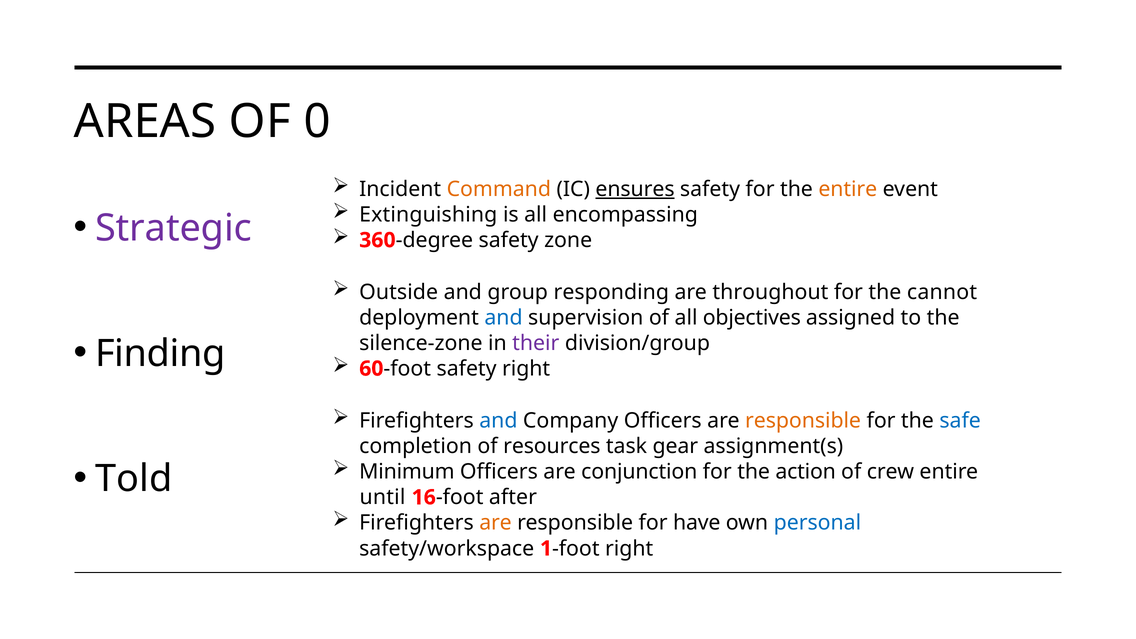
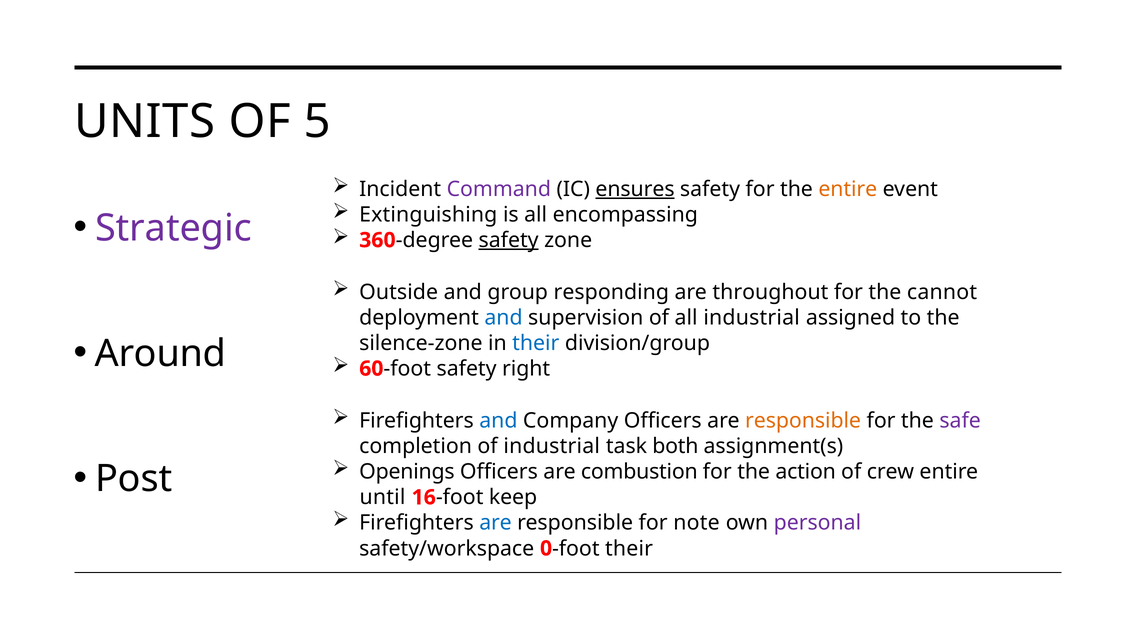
AREAS: AREAS -> UNITS (145, 122)
0: 0 -> 5 (317, 122)
Command colour: orange -> purple (499, 189)
safety underline: none -> present (509, 240)
all objectives: objectives -> industrial (752, 318)
Finding: Finding -> Around (160, 354)
their colour: purple -> blue (536, 343)
safe colour: blue -> purple (960, 421)
of resources: resources -> industrial (552, 446)
gear: gear -> both (675, 446)
Told: Told -> Post (134, 479)
Minimum: Minimum -> Openings (407, 472)
conjunction: conjunction -> combustion (639, 472)
after: after -> keep (513, 497)
are colour: orange -> blue (496, 523)
have: have -> note (697, 523)
personal colour: blue -> purple (817, 523)
1: 1 -> 0 (546, 548)
right: right -> their (629, 548)
